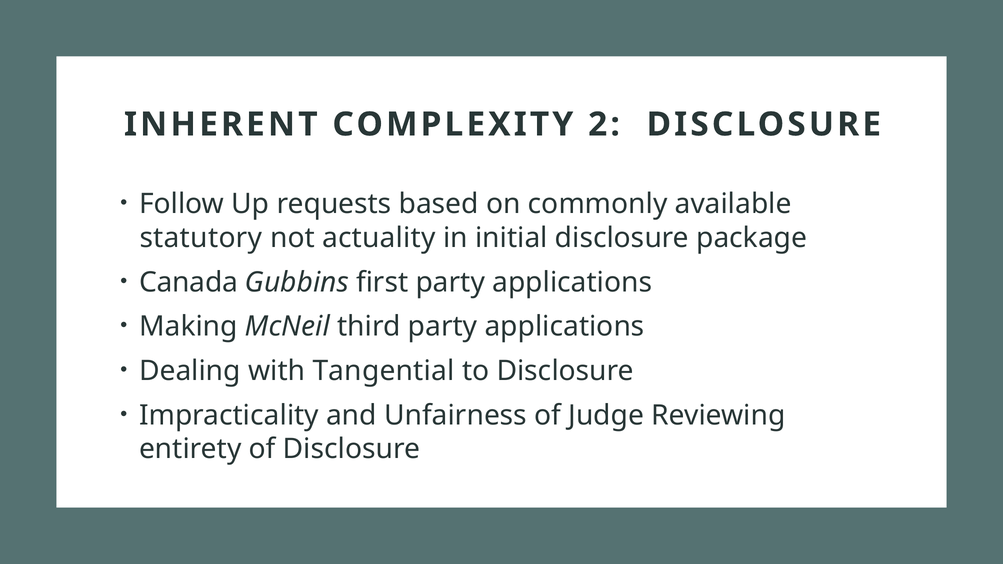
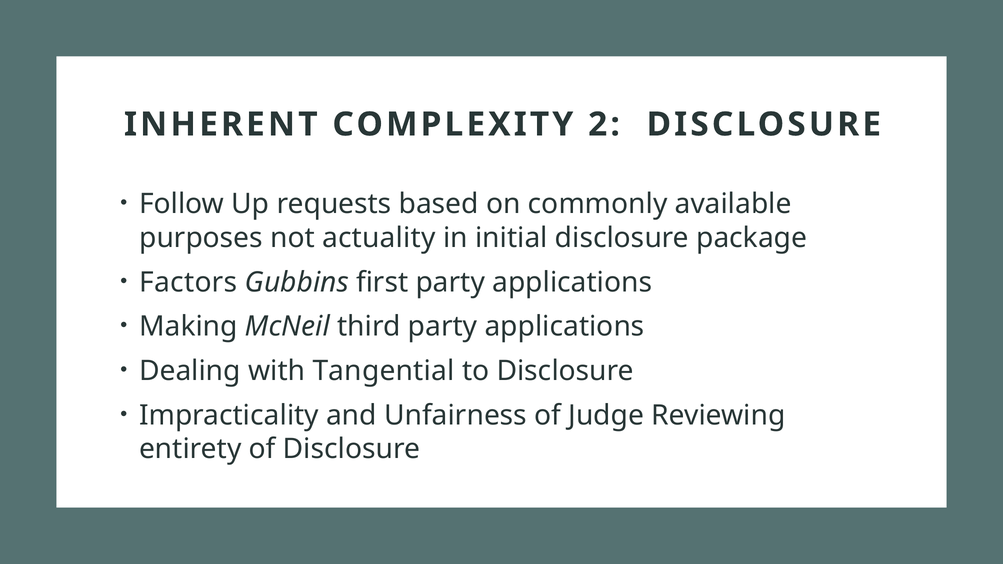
statutory: statutory -> purposes (201, 238)
Canada: Canada -> Factors (188, 282)
